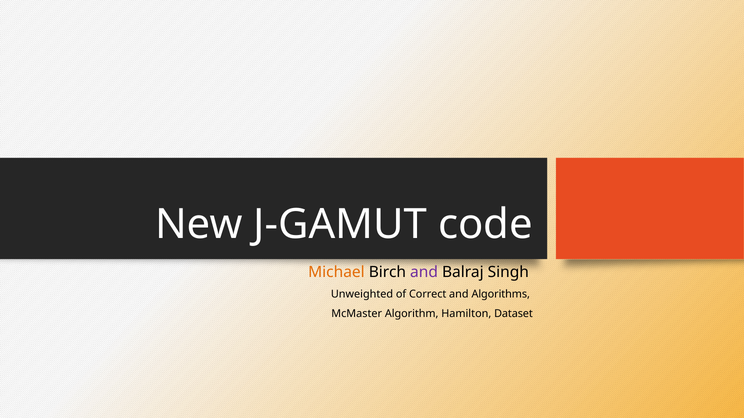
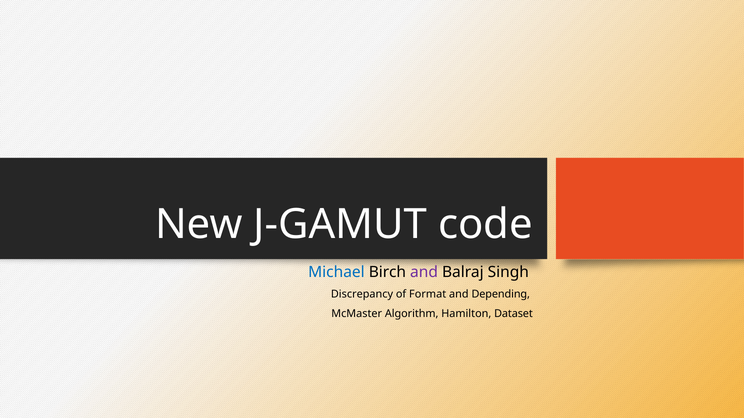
Michael colour: orange -> blue (336, 272)
Unweighted: Unweighted -> Discrepancy (362, 294)
Correct: Correct -> Format (428, 294)
Algorithms: Algorithms -> Depending (501, 294)
